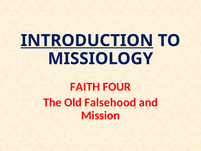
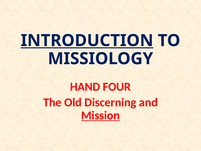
FAITH: FAITH -> HAND (85, 87)
Falsehood: Falsehood -> Discerning (110, 102)
Mission underline: none -> present (100, 115)
